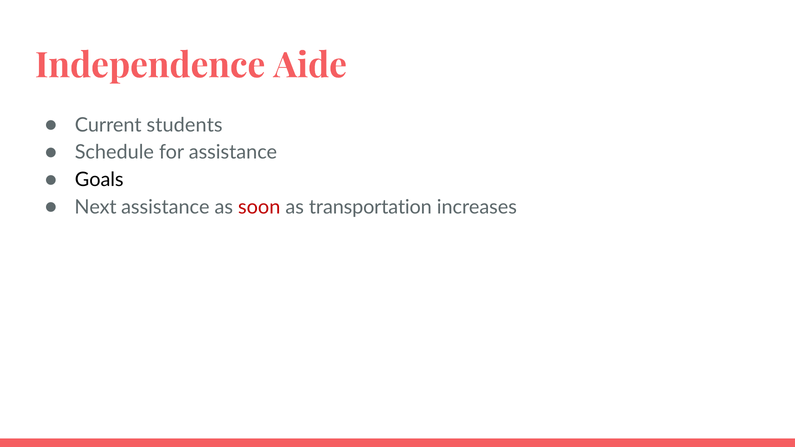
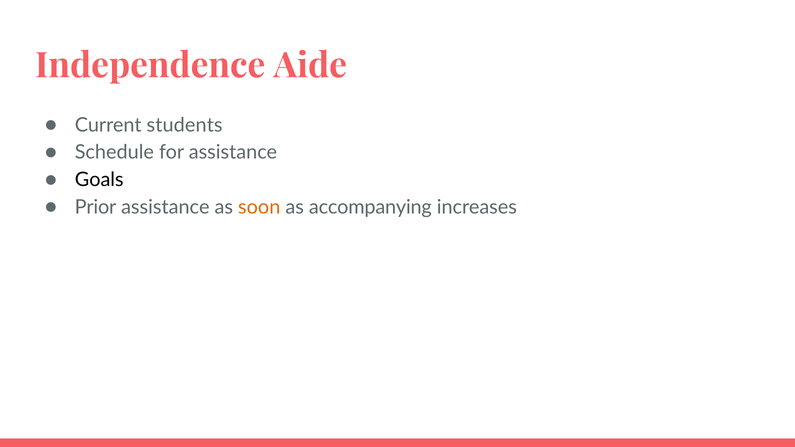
Next: Next -> Prior (96, 207)
soon colour: red -> orange (259, 207)
transportation: transportation -> accompanying (370, 207)
